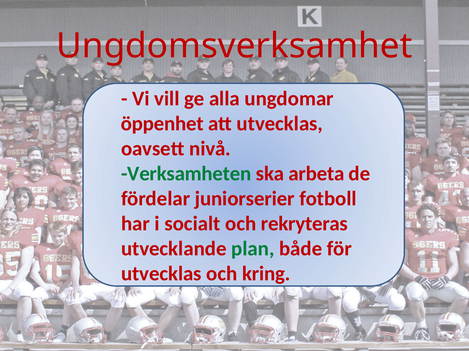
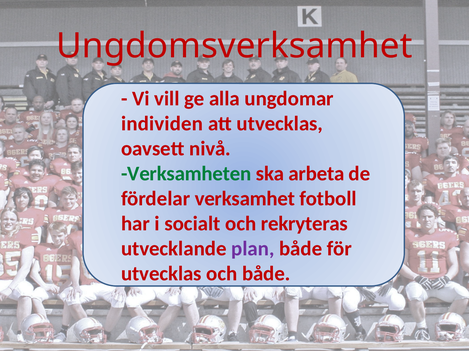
öppenhet: öppenhet -> individen (162, 124)
juniorserier: juniorserier -> verksamhet (245, 199)
plan colour: green -> purple (253, 249)
och kring: kring -> både (266, 274)
